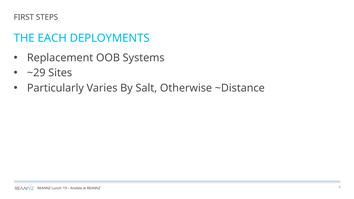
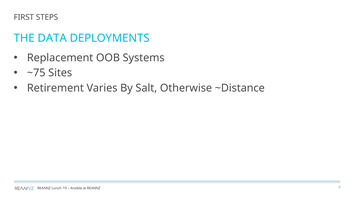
EACH: EACH -> DATA (52, 38)
~29: ~29 -> ~75 (36, 73)
Particularly: Particularly -> Retirement (55, 88)
